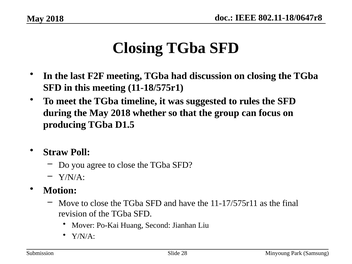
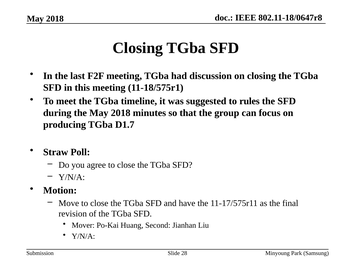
whether: whether -> minutes (149, 113)
D1.5: D1.5 -> D1.7 (125, 125)
